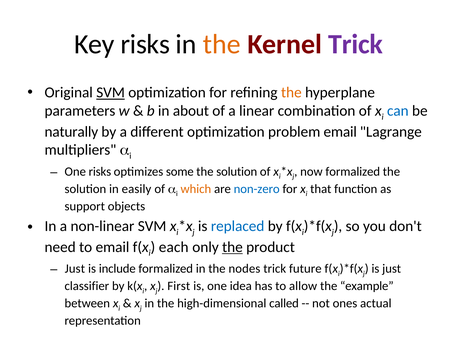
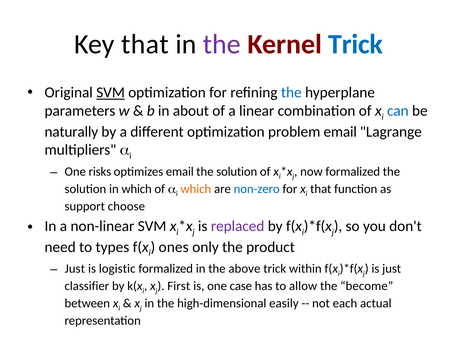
Key risks: risks -> that (145, 44)
the colour: orange -> purple (222, 44)
Trick colour: purple -> blue (356, 44)
the colour: orange -> blue (291, 92)
optimizes some: some -> email (180, 171)
in easily: easily -> which (137, 189)
objects: objects -> choose (126, 206)
replaced colour: blue -> purple (238, 226)
to email: email -> types (112, 247)
each: each -> ones (174, 247)
the underline: present -> none (232, 247)
include: include -> logistic (117, 269)
nodes: nodes -> above (244, 269)
future: future -> within (305, 269)
idea: idea -> case (241, 286)
example: example -> become (367, 286)
called: called -> easily (284, 303)
ones: ones -> each (345, 303)
